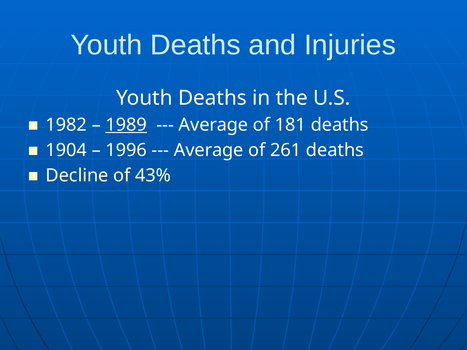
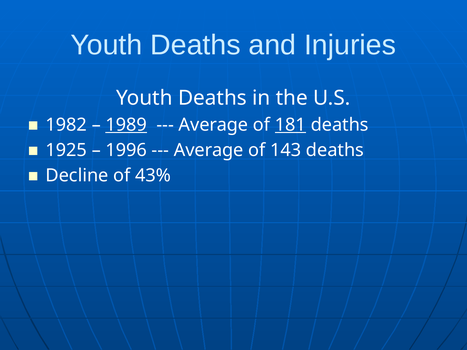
181 underline: none -> present (290, 125)
1904: 1904 -> 1925 (66, 150)
261: 261 -> 143 (286, 150)
